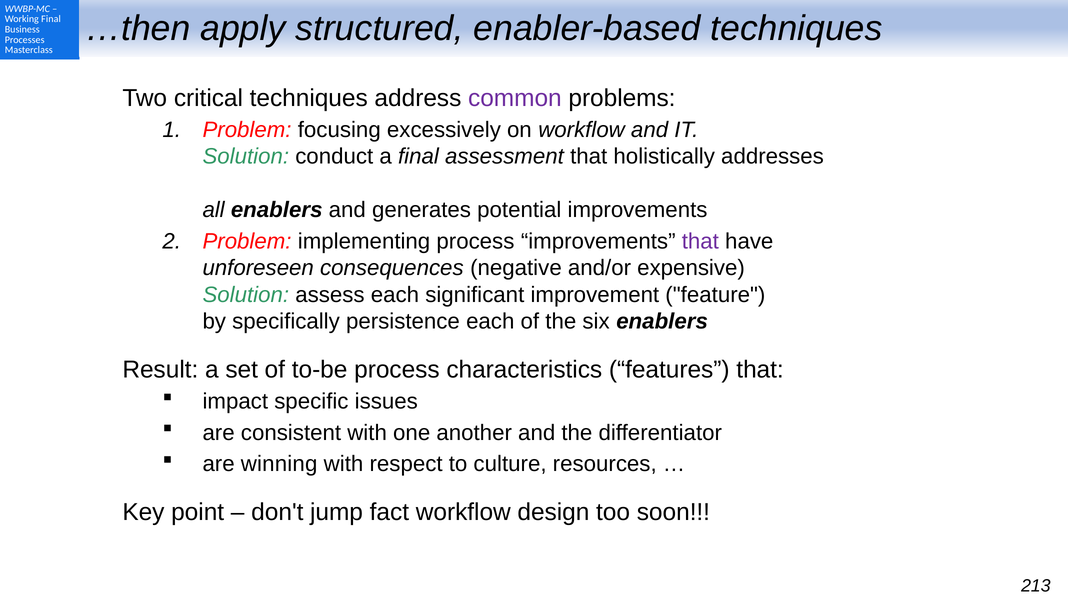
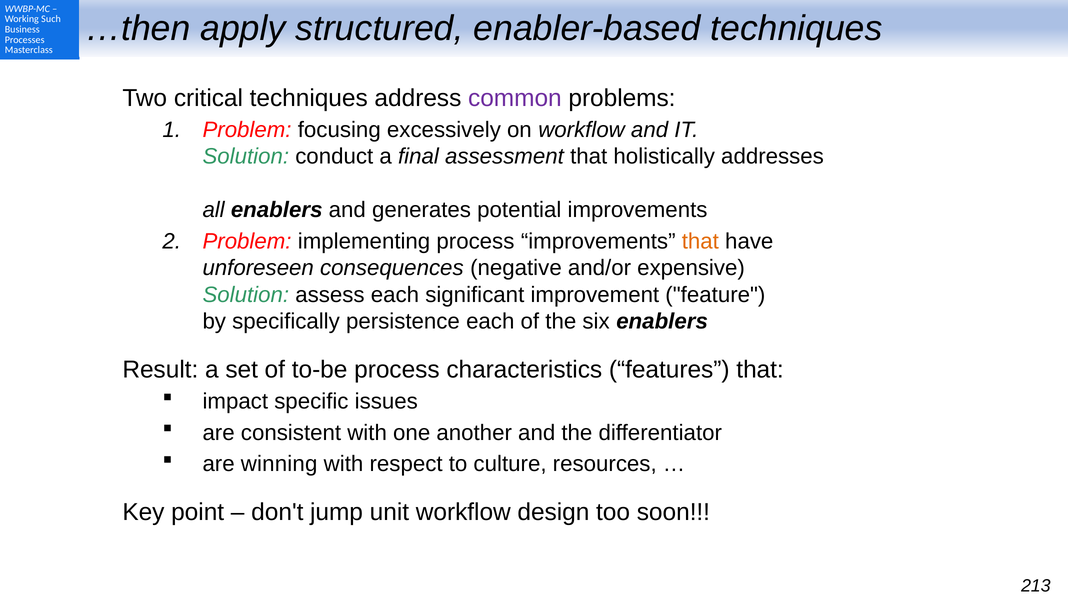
Final: Final -> Such (51, 19)
that colour: purple -> orange (700, 241)
fact: fact -> unit (389, 512)
